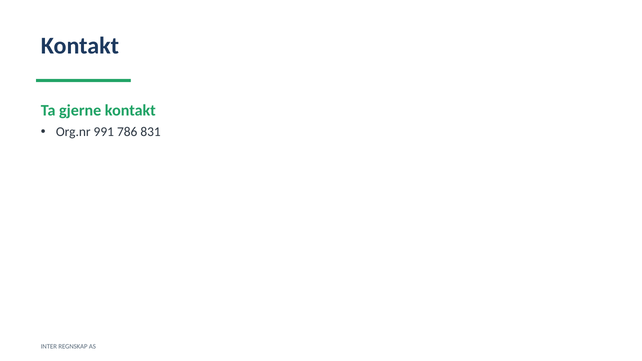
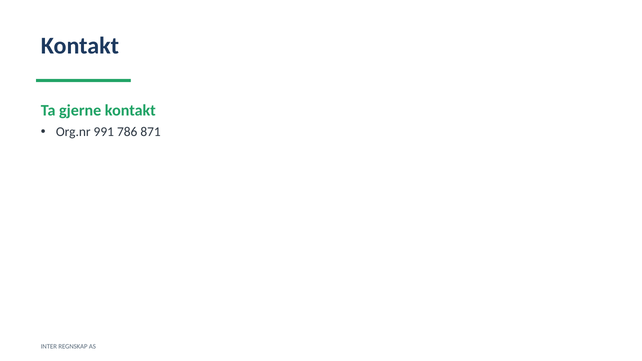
831: 831 -> 871 (151, 132)
